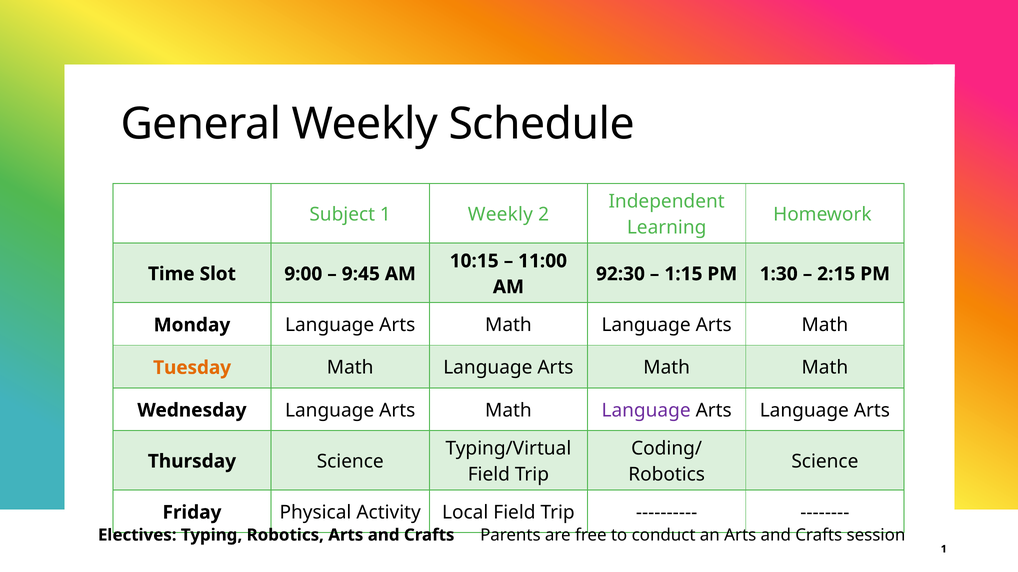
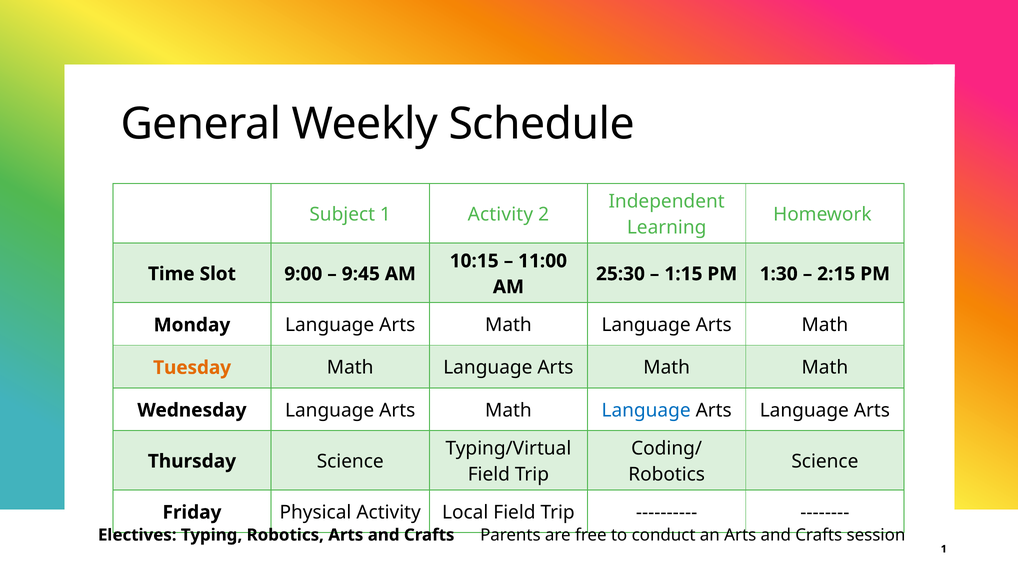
1 Weekly: Weekly -> Activity (500, 215)
92:30: 92:30 -> 25:30 (620, 274)
Language colour: purple -> blue (646, 411)
